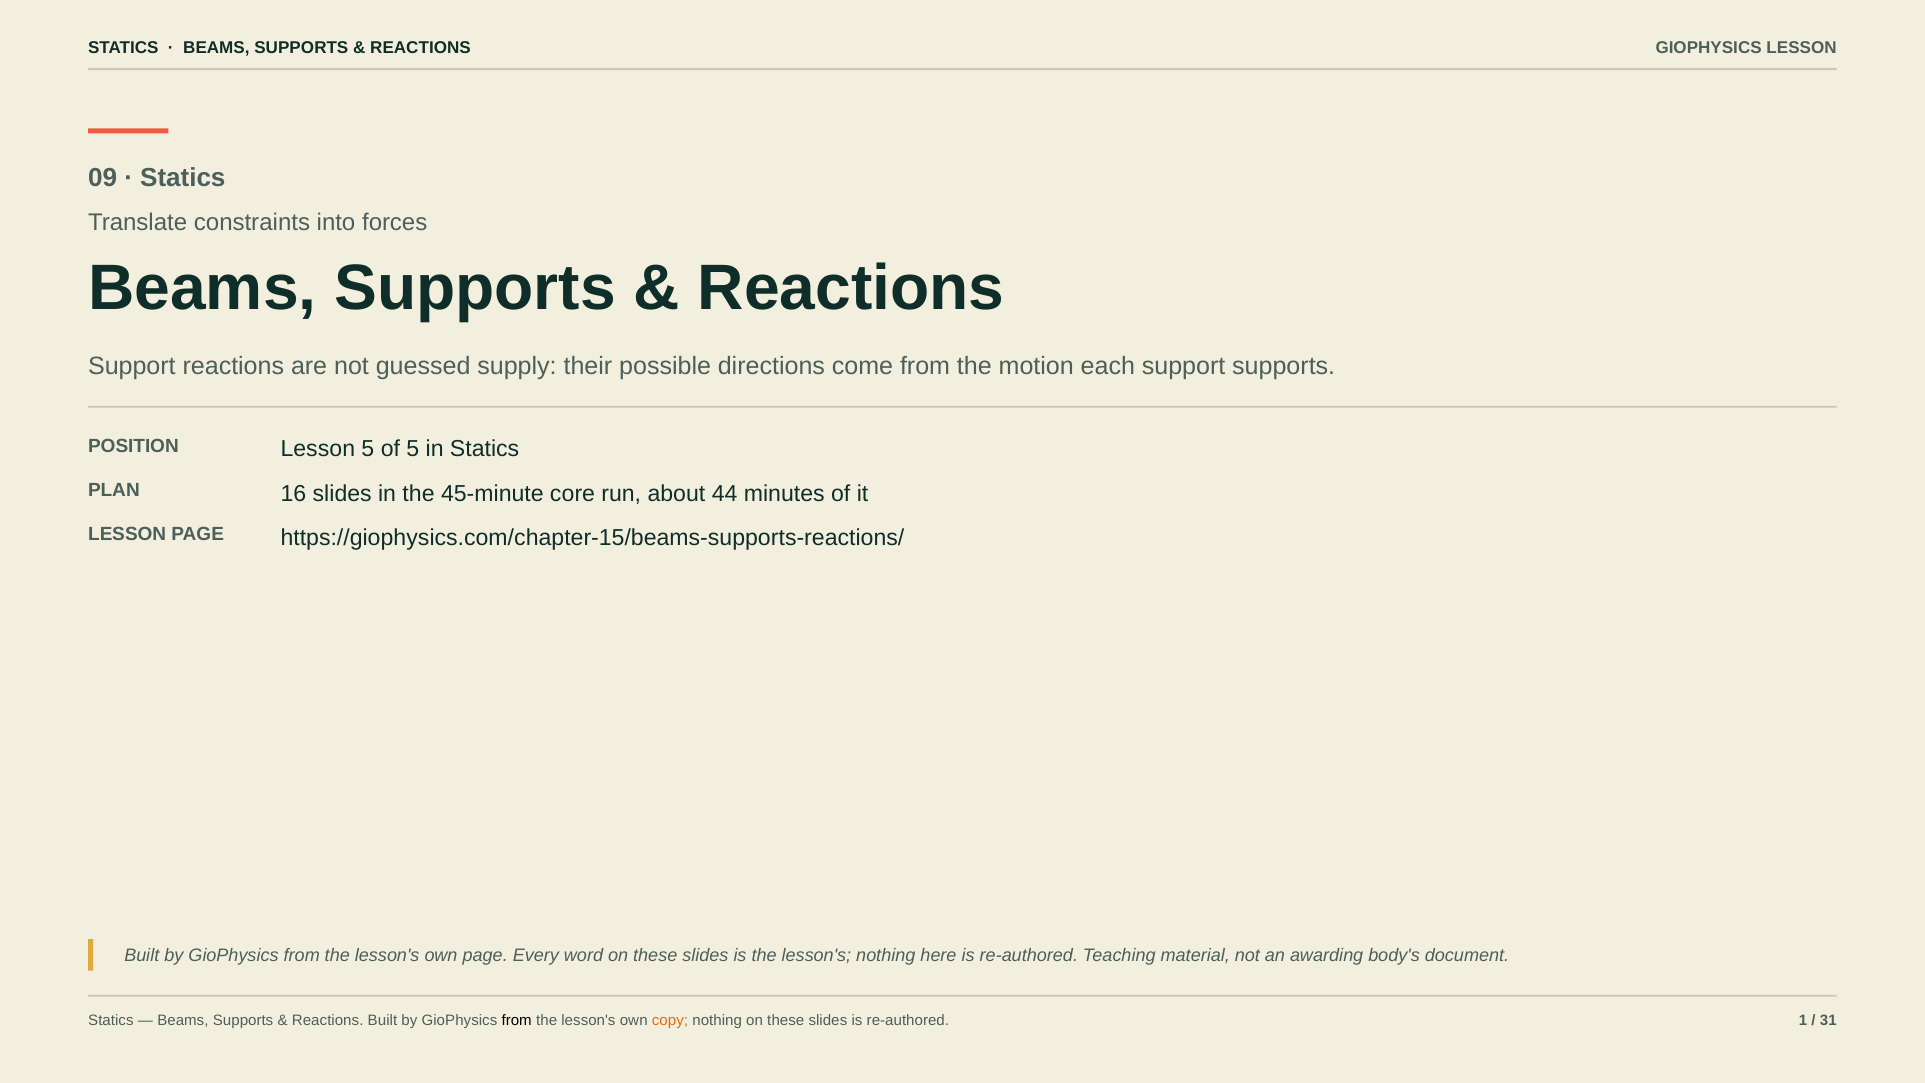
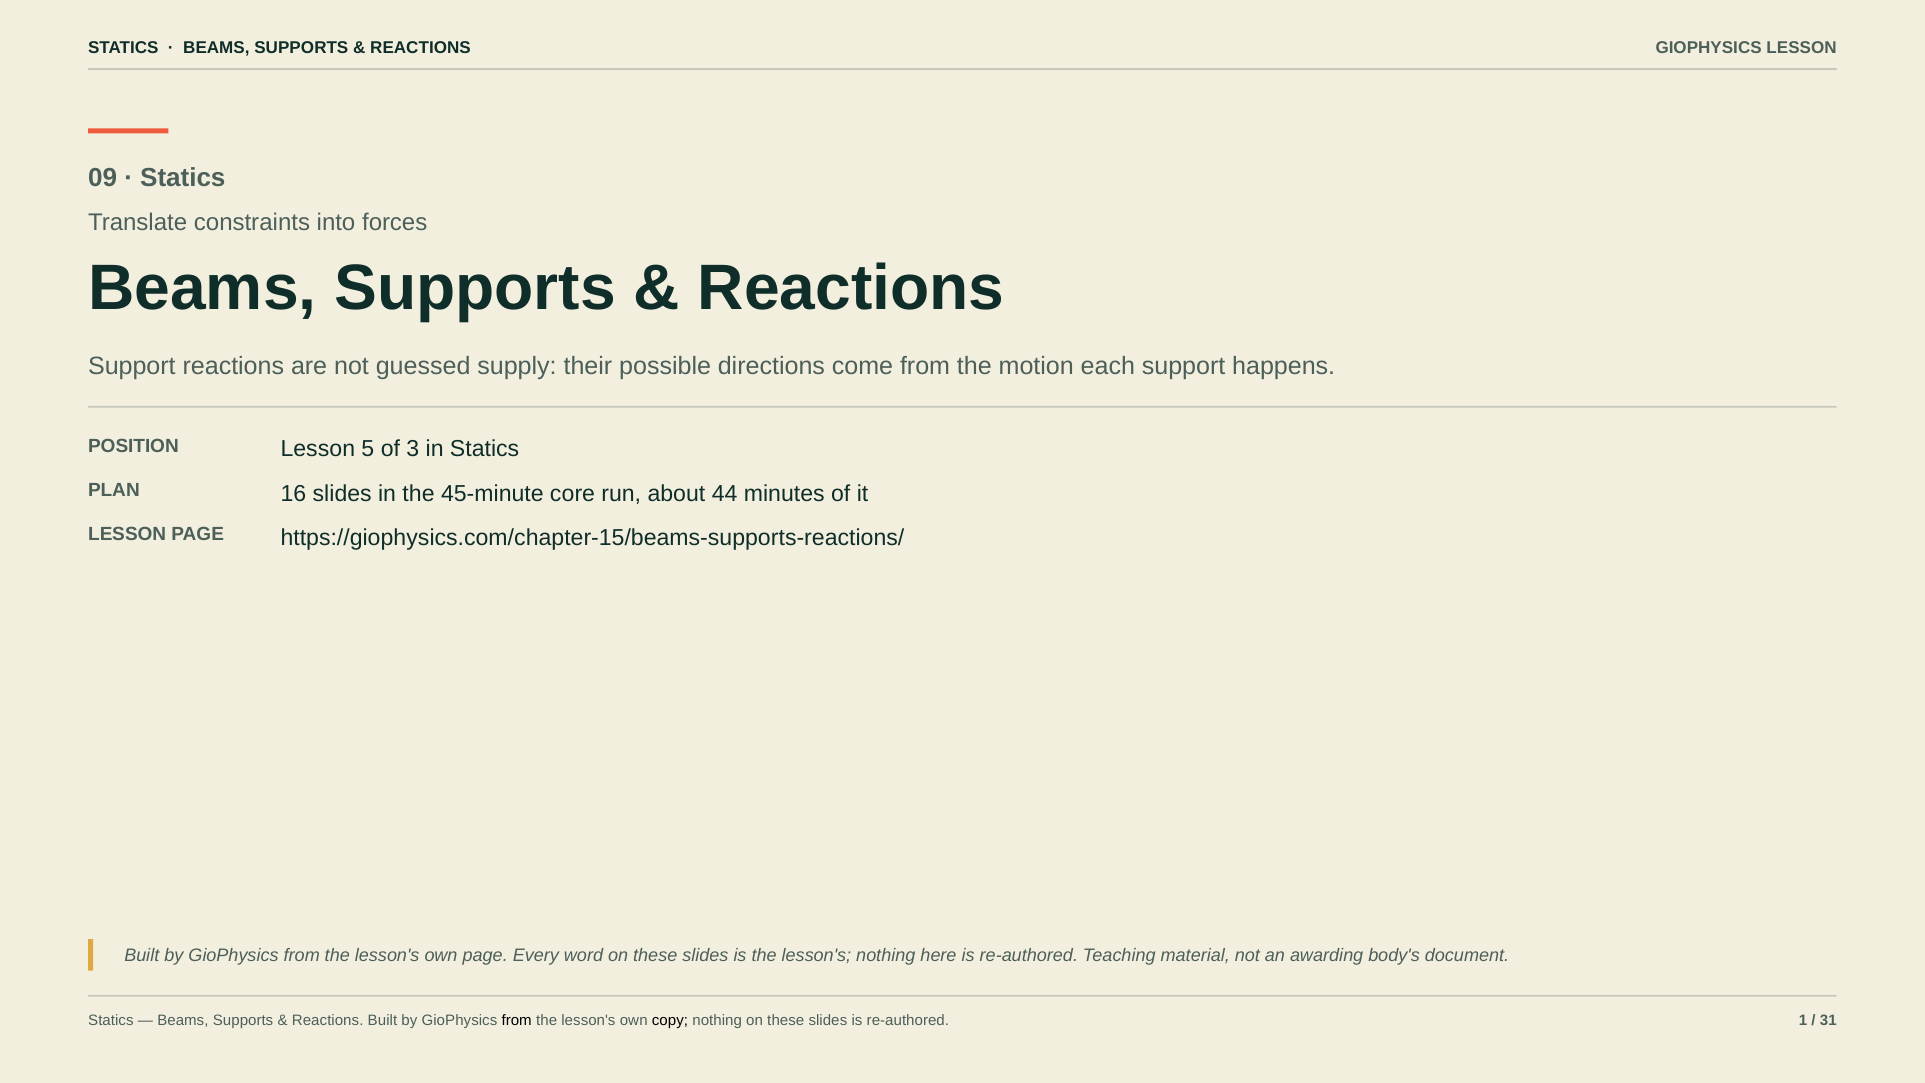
support supports: supports -> happens (1284, 366)
of 5: 5 -> 3 (413, 449)
copy colour: orange -> black (670, 1021)
